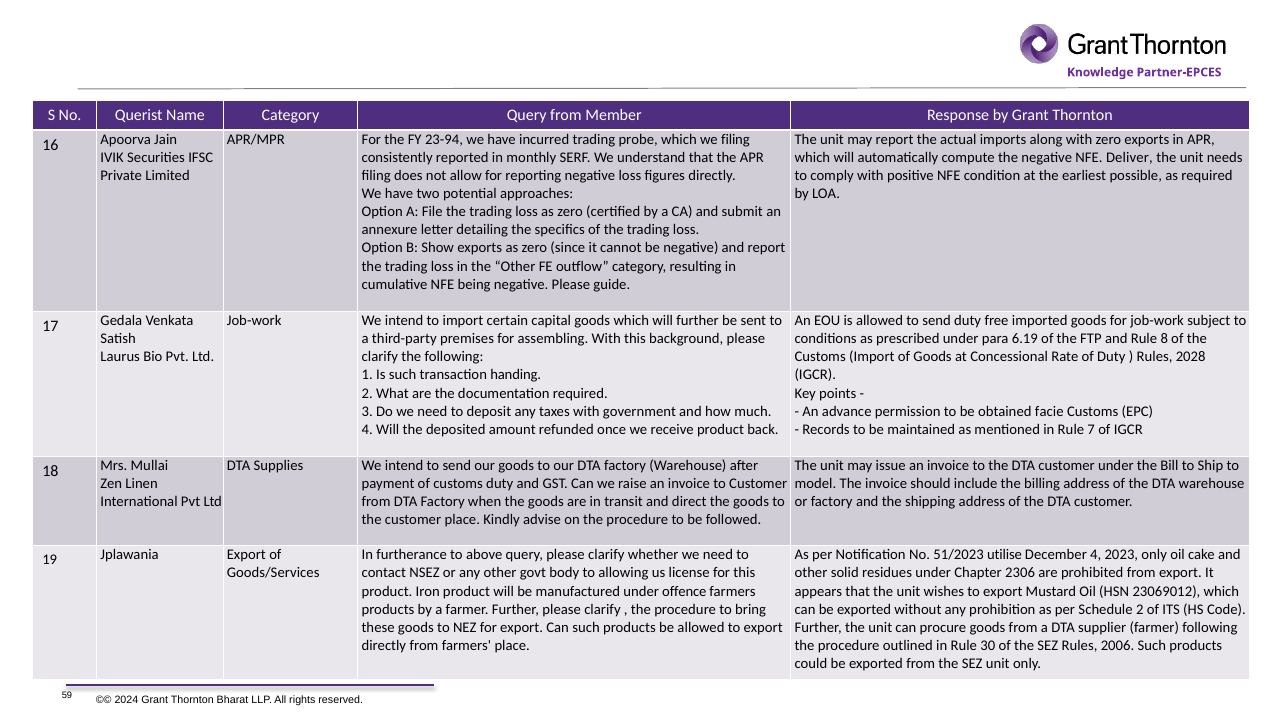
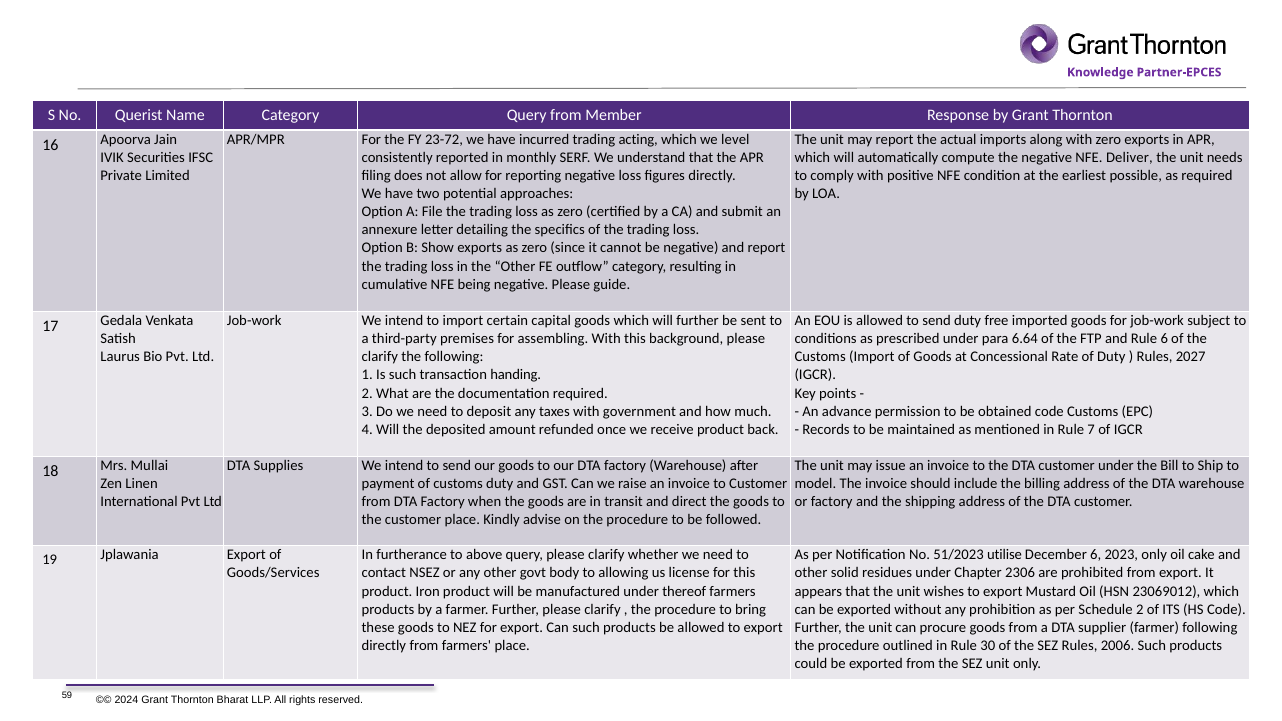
23-94: 23-94 -> 23-72 (444, 139)
probe: probe -> acting (638, 139)
we filing: filing -> level (735, 139)
6.19: 6.19 -> 6.64 (1025, 339)
Rule 8: 8 -> 6 (1164, 339)
2028: 2028 -> 2027 (1191, 357)
obtained facie: facie -> code (1049, 411)
December 4: 4 -> 6 (1096, 555)
offence: offence -> thereof (684, 591)
